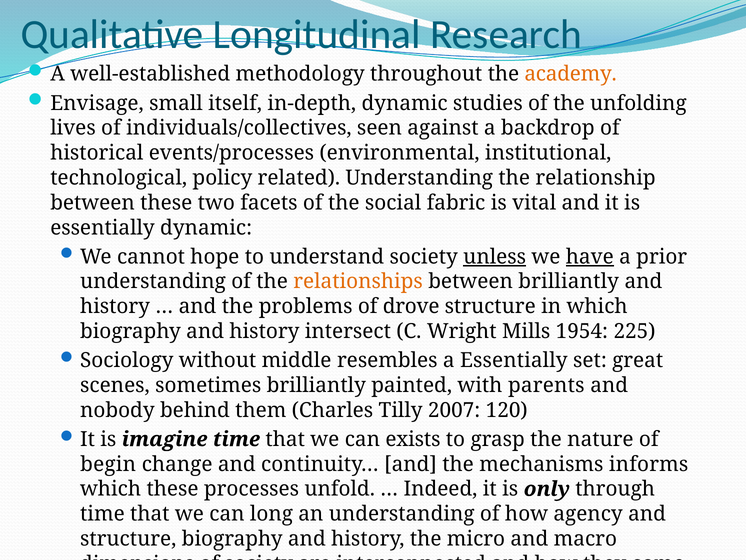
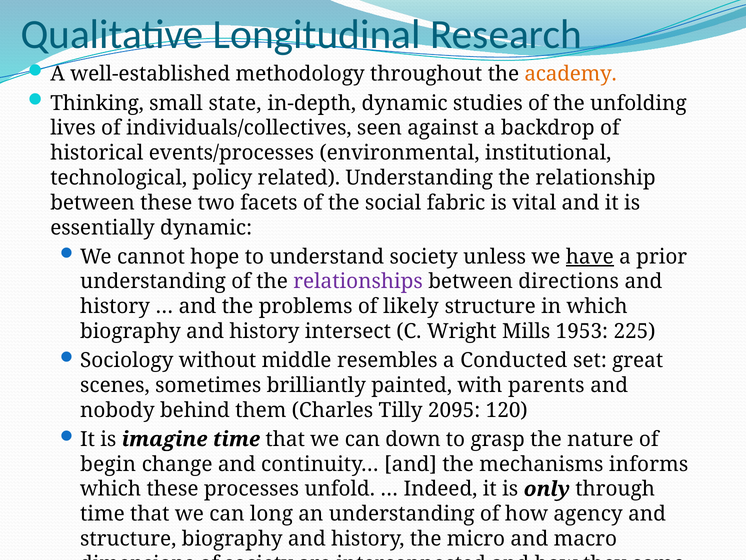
Envisage: Envisage -> Thinking (97, 103)
itself: itself -> state (235, 103)
unless underline: present -> none (495, 256)
relationships colour: orange -> purple (358, 281)
between brilliantly: brilliantly -> directions (569, 281)
drove: drove -> likely (411, 306)
1954: 1954 -> 1953 (582, 331)
a Essentially: Essentially -> Conducted (514, 360)
2007: 2007 -> 2095 (454, 410)
exists: exists -> down (413, 439)
